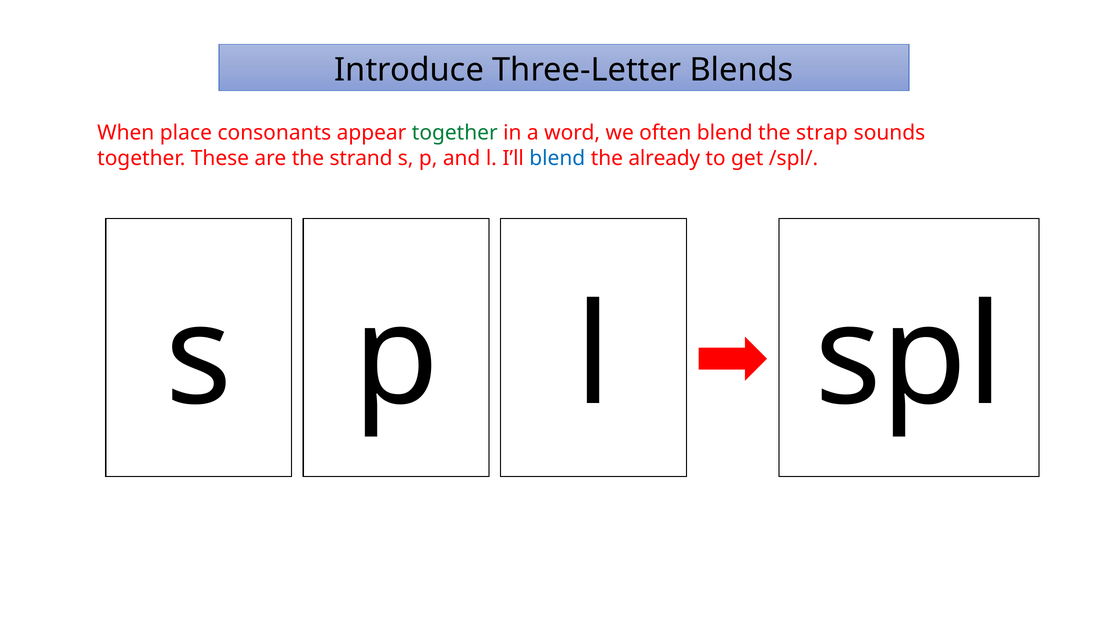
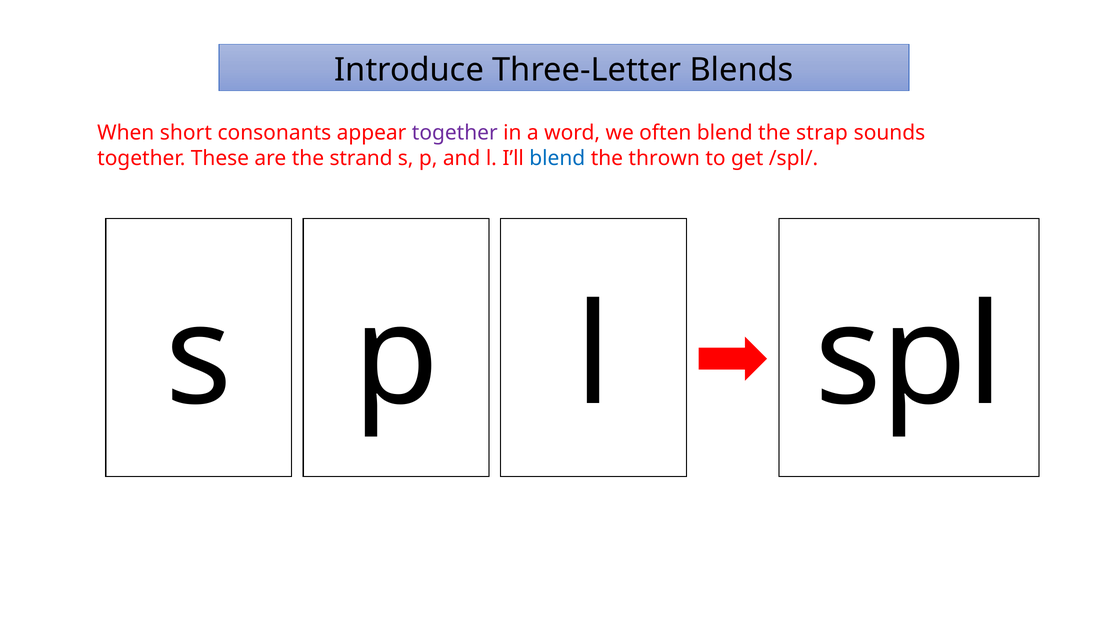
place: place -> short (186, 133)
together colour: green -> purple (455, 133)
already: already -> thrown (664, 158)
